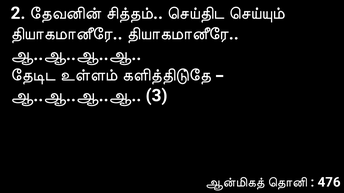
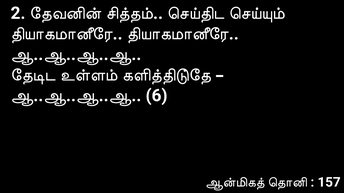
3: 3 -> 6 (157, 96)
476: 476 -> 157 (329, 183)
